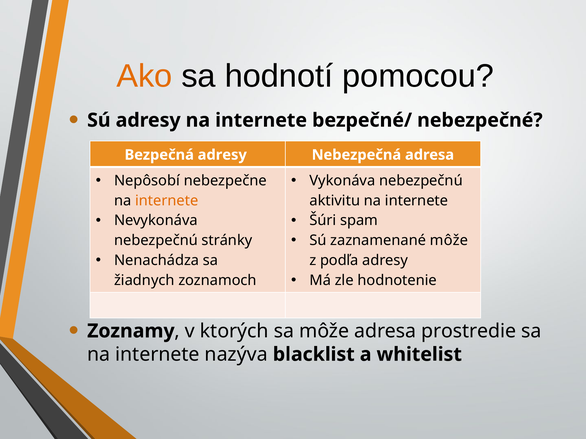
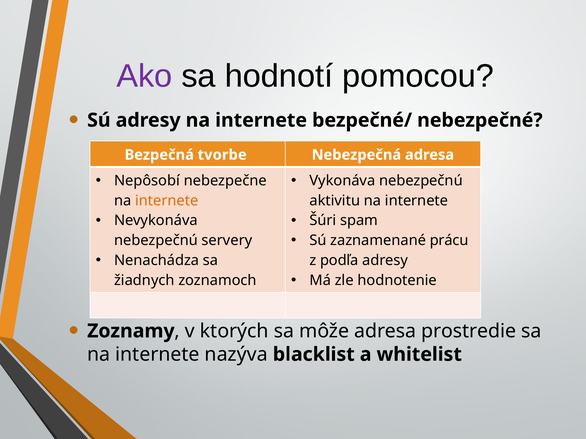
Ako colour: orange -> purple (144, 76)
Bezpečná adresy: adresy -> tvorbe (222, 155)
zaznamenané môže: môže -> prácu (449, 241)
stránky: stránky -> servery (227, 241)
